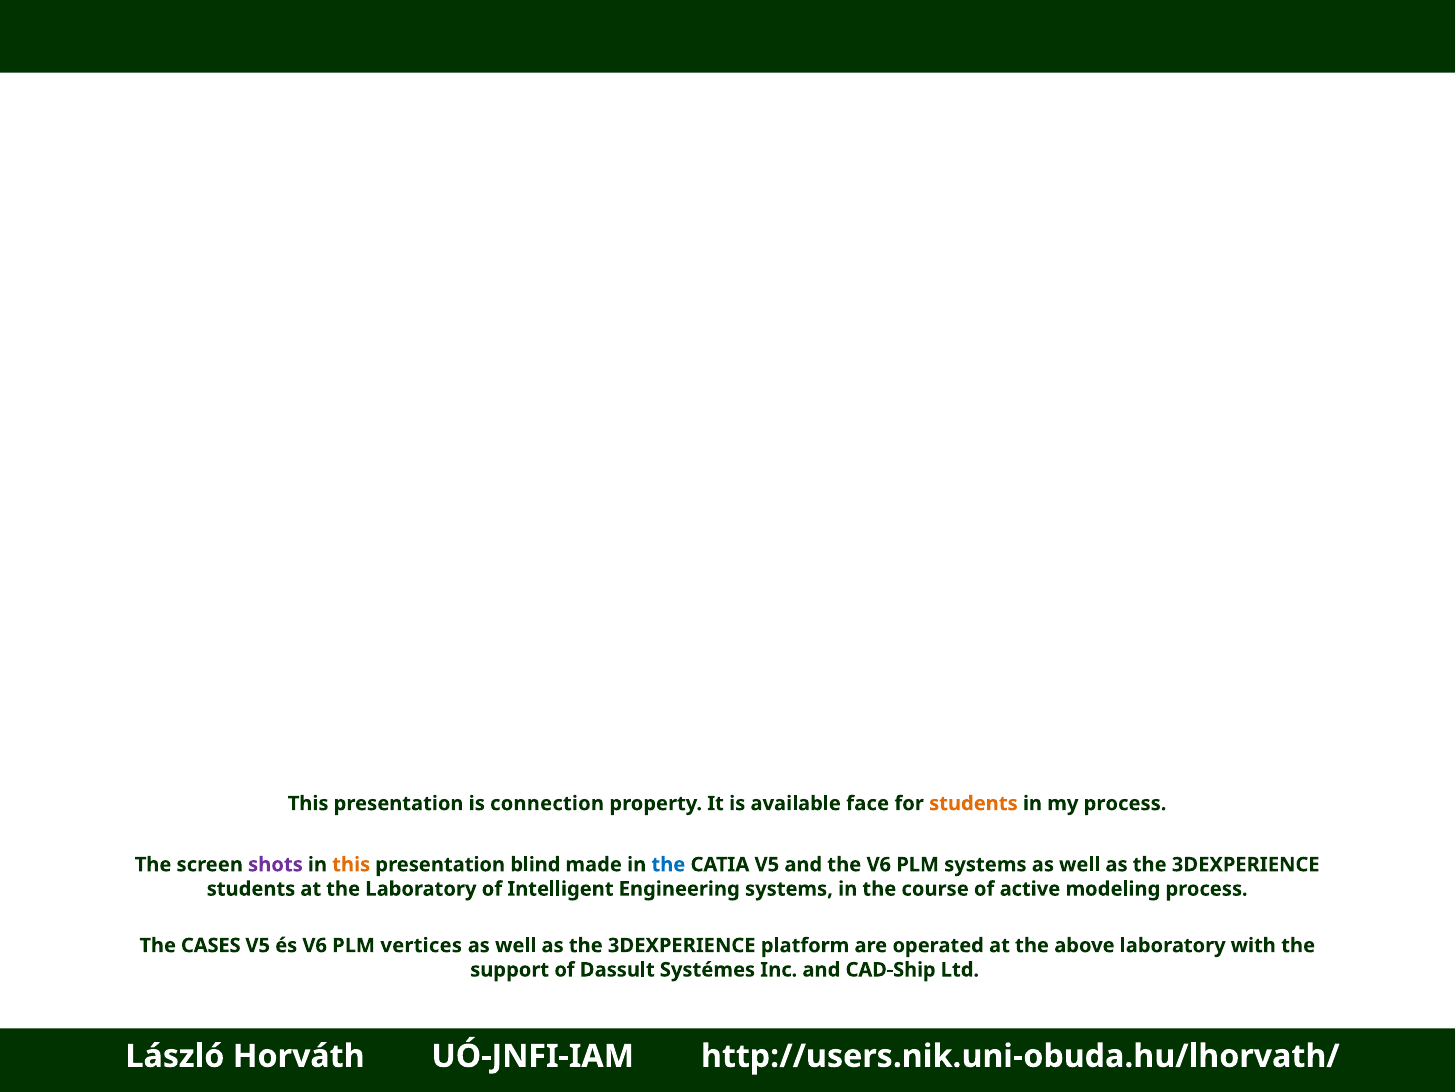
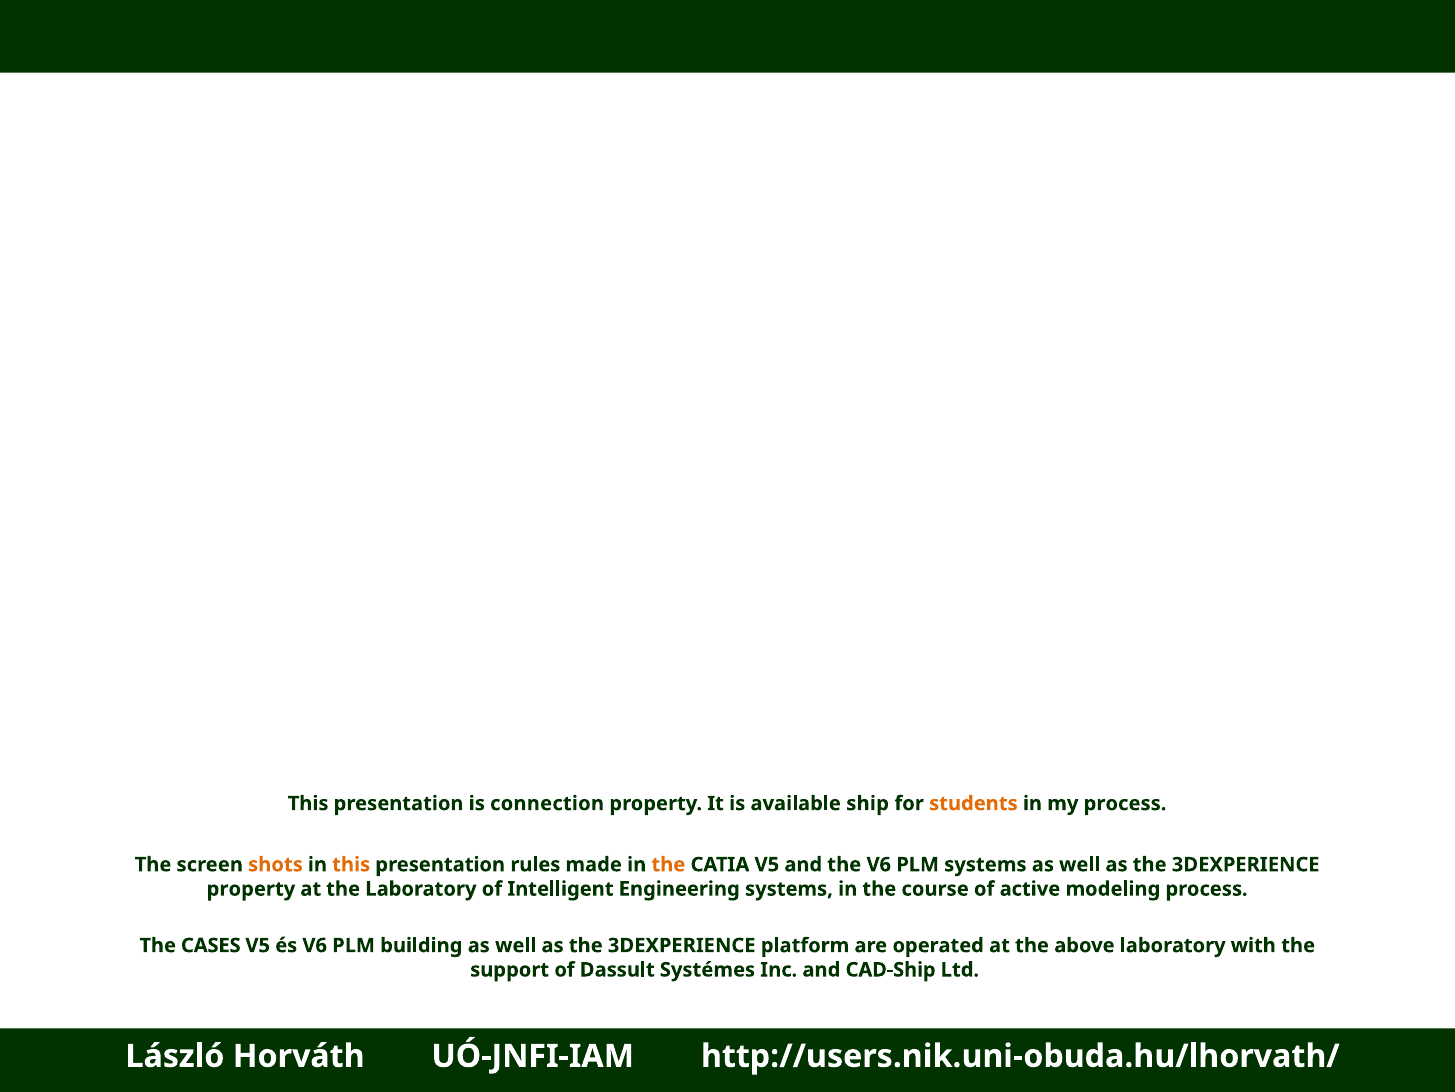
face: face -> ship (868, 803)
shots colour: purple -> orange (275, 864)
blind: blind -> rules (535, 864)
the colour: blue -> orange (668, 864)
students: students -> property (251, 888)
vertices: vertices -> building (421, 945)
